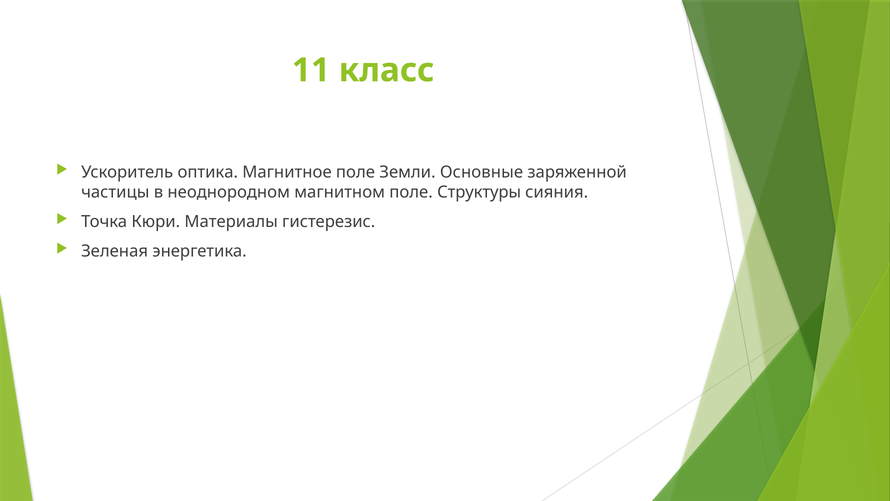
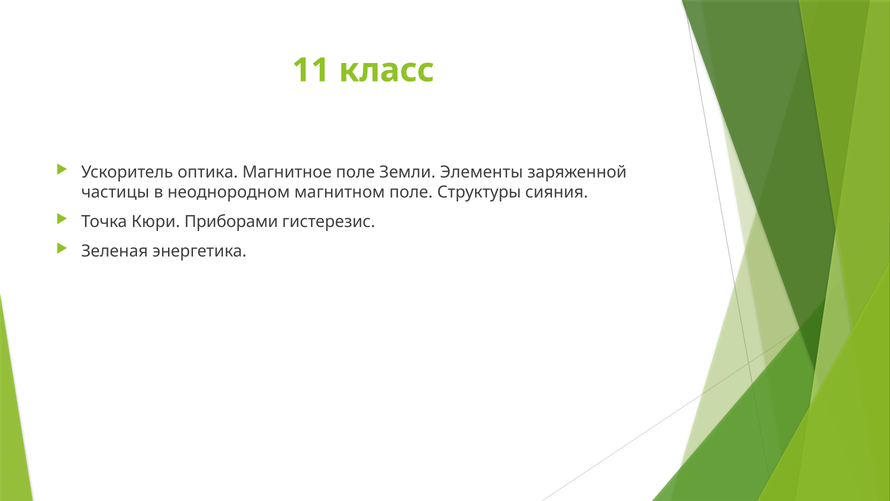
Основные: Основные -> Элементы (482, 172)
Материалы: Материалы -> Приборами (231, 222)
